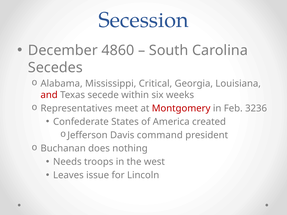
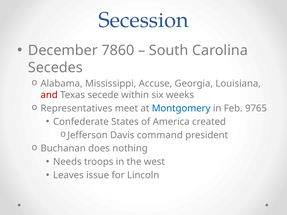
4860: 4860 -> 7860 (118, 50)
Critical: Critical -> Accuse (155, 84)
Montgomery colour: red -> blue (181, 108)
3236: 3236 -> 9765 (256, 108)
